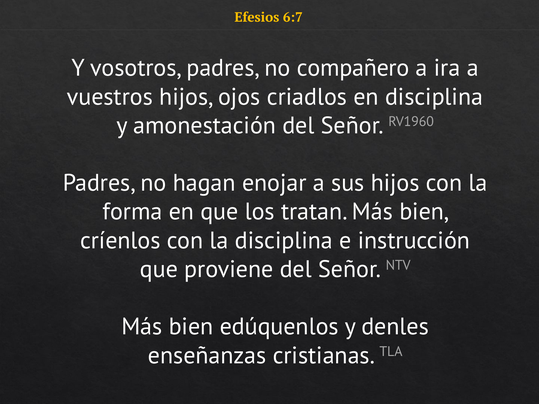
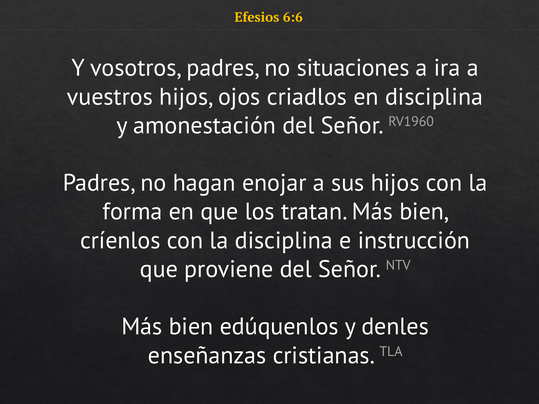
6:7: 6:7 -> 6:6 (293, 17)
compañero: compañero -> situaciones (353, 68)
